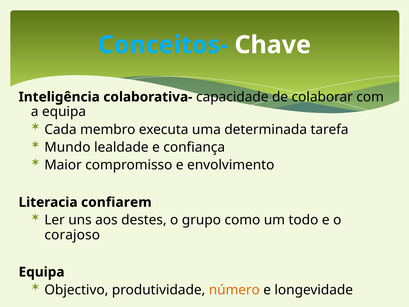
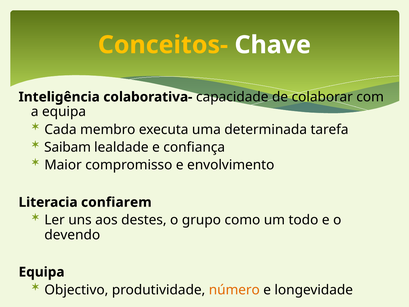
Conceitos- colour: light blue -> yellow (163, 45)
Mundo: Mundo -> Saibam (68, 147)
corajoso: corajoso -> devendo (72, 235)
